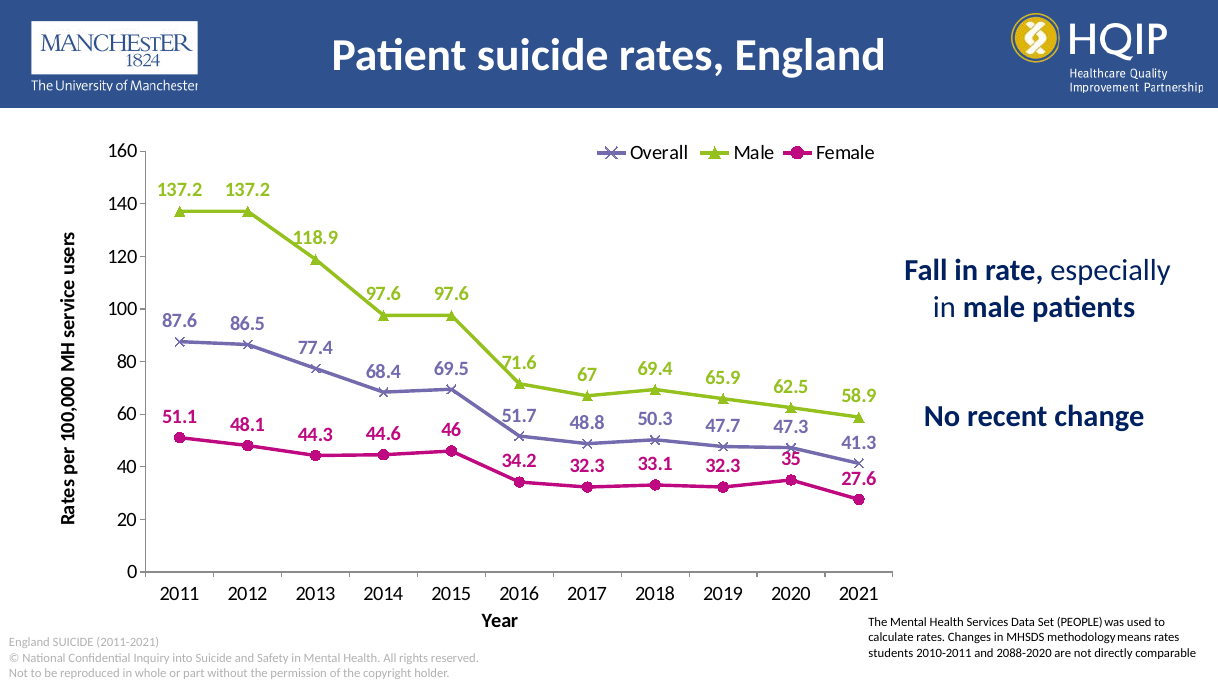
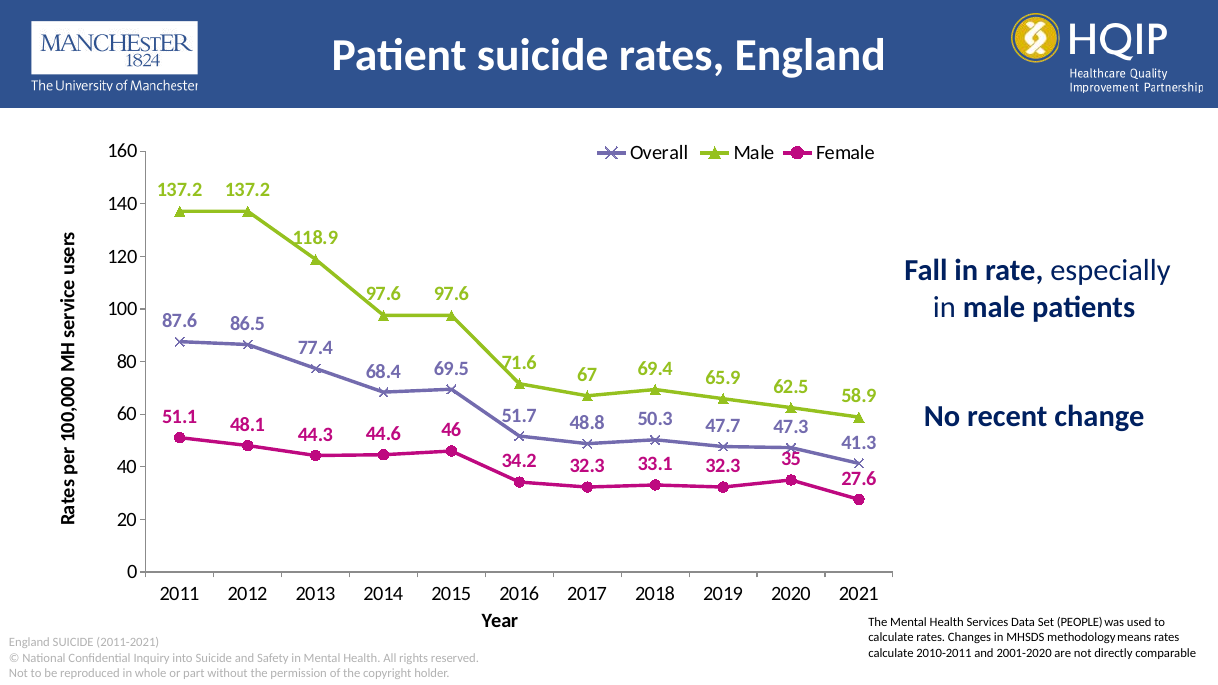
students: students -> calculate (891, 653)
2088-2020: 2088-2020 -> 2001-2020 (1024, 653)
